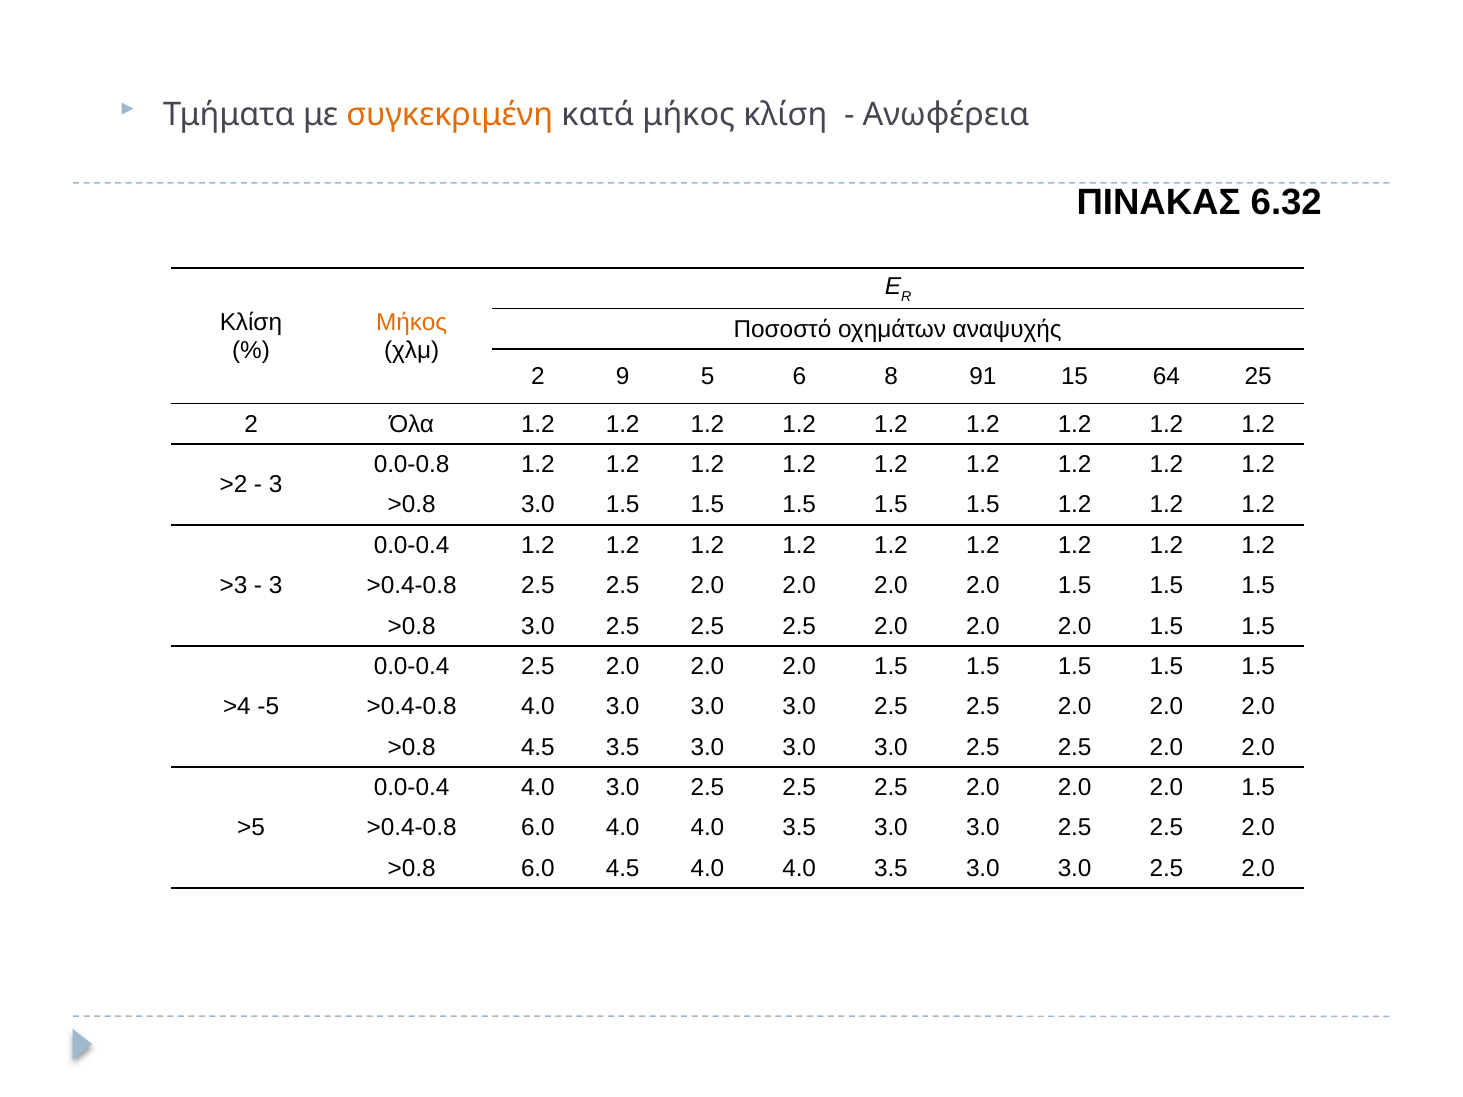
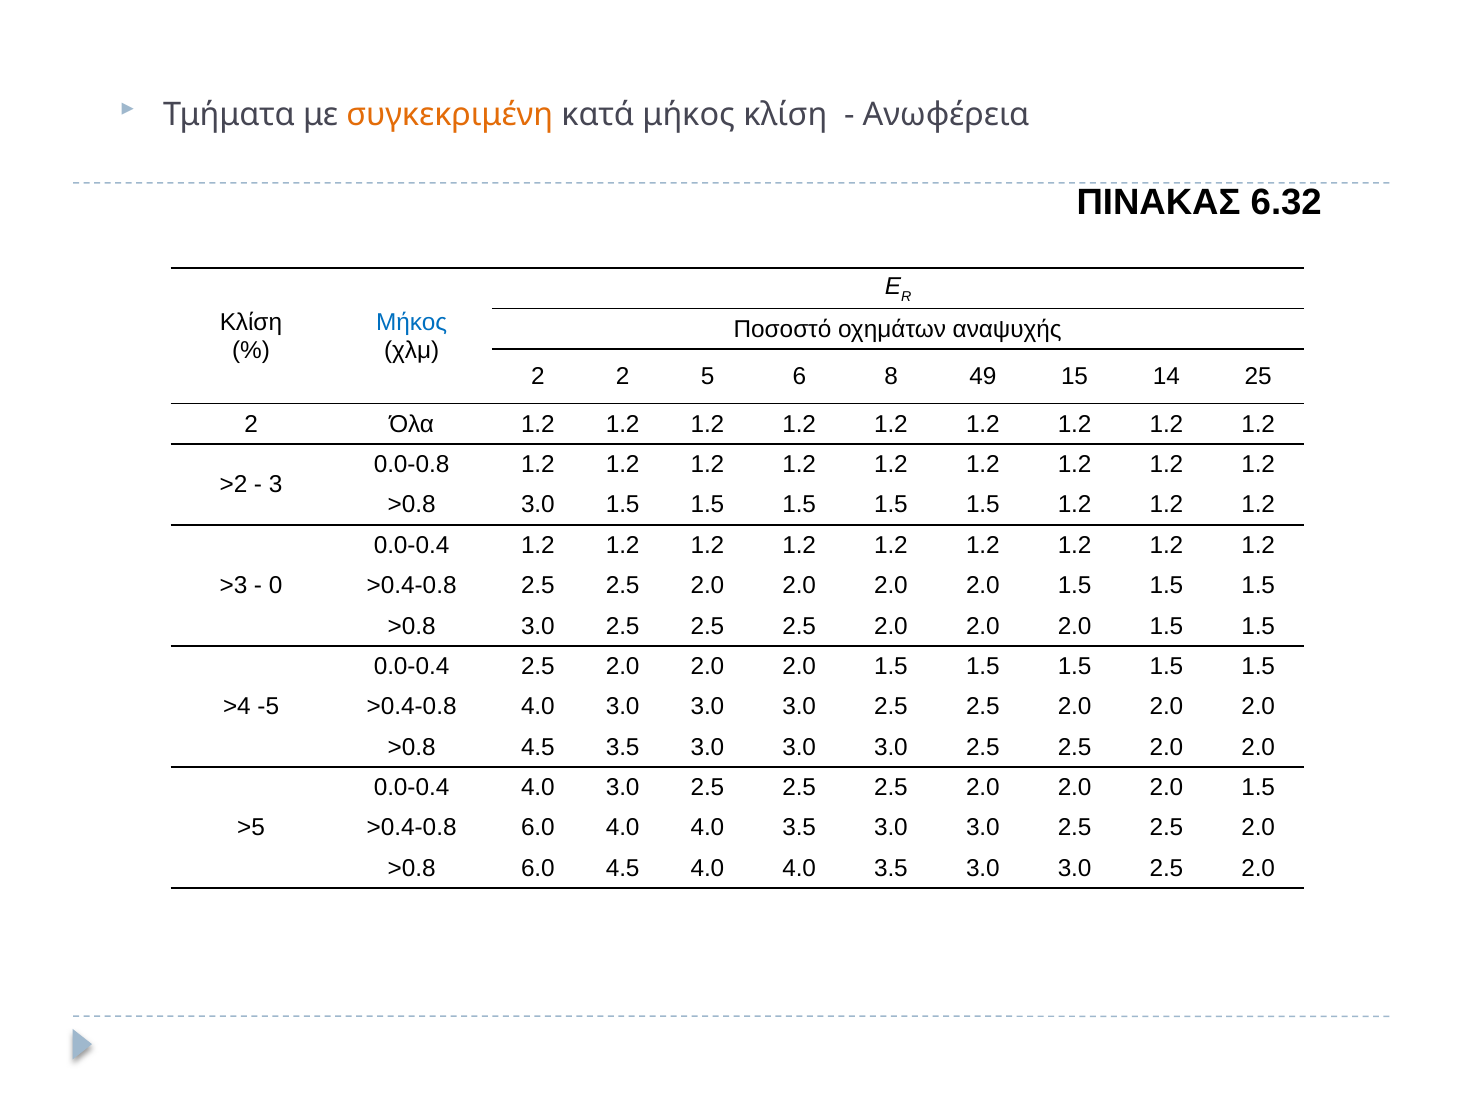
Μήκος colour: orange -> blue (412, 323)
2 9: 9 -> 2 (623, 377)
91: 91 -> 49 (983, 377)
64: 64 -> 14 (1166, 377)
3: 3 -> 0 (276, 586)
